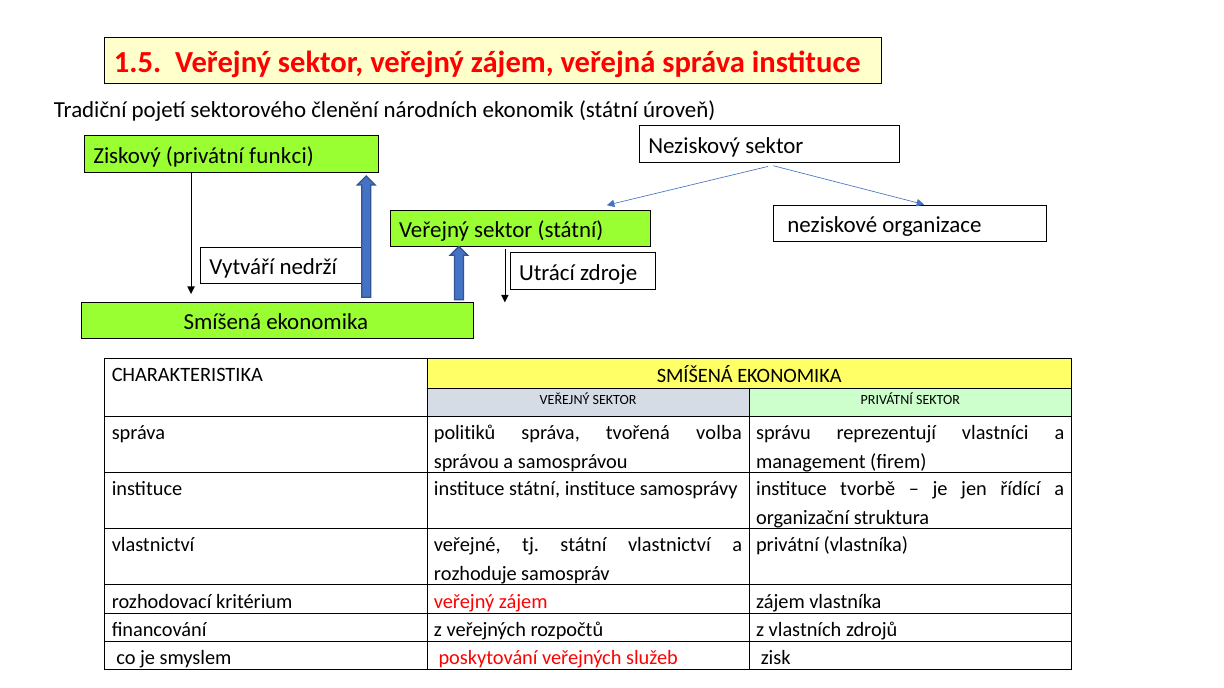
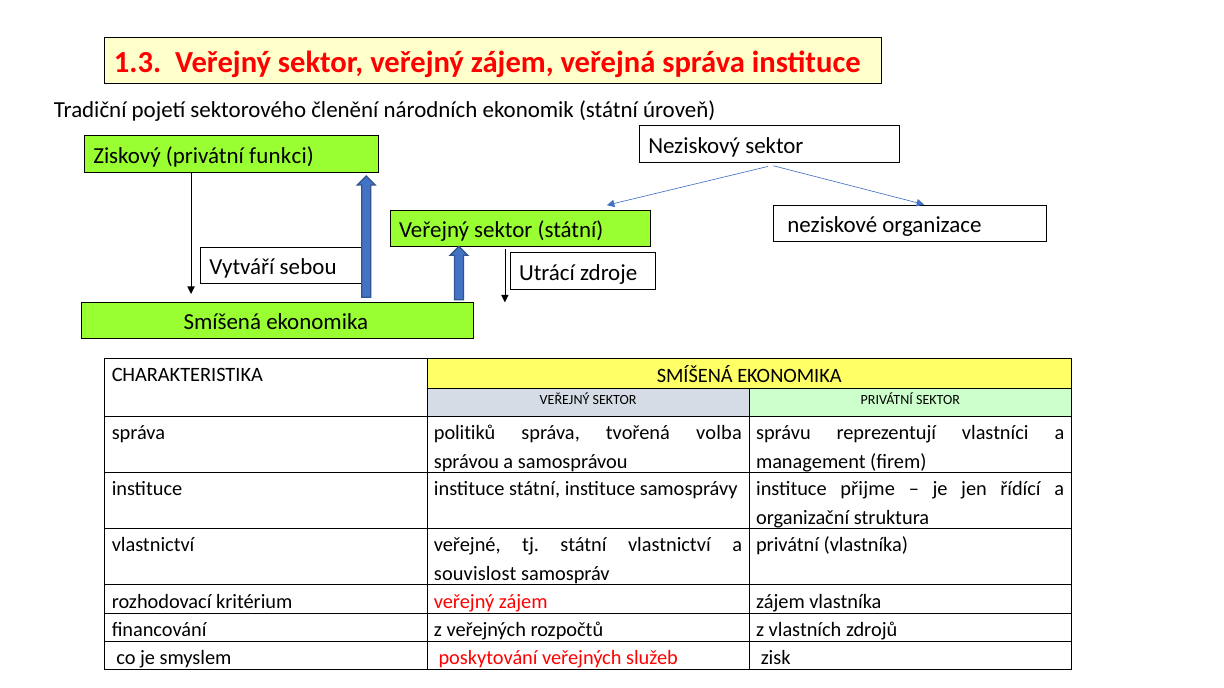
1.5: 1.5 -> 1.3 (138, 62)
nedrží: nedrží -> sebou (308, 267)
tvorbě: tvorbě -> přijme (868, 489)
rozhoduje: rozhoduje -> souvislost (475, 574)
